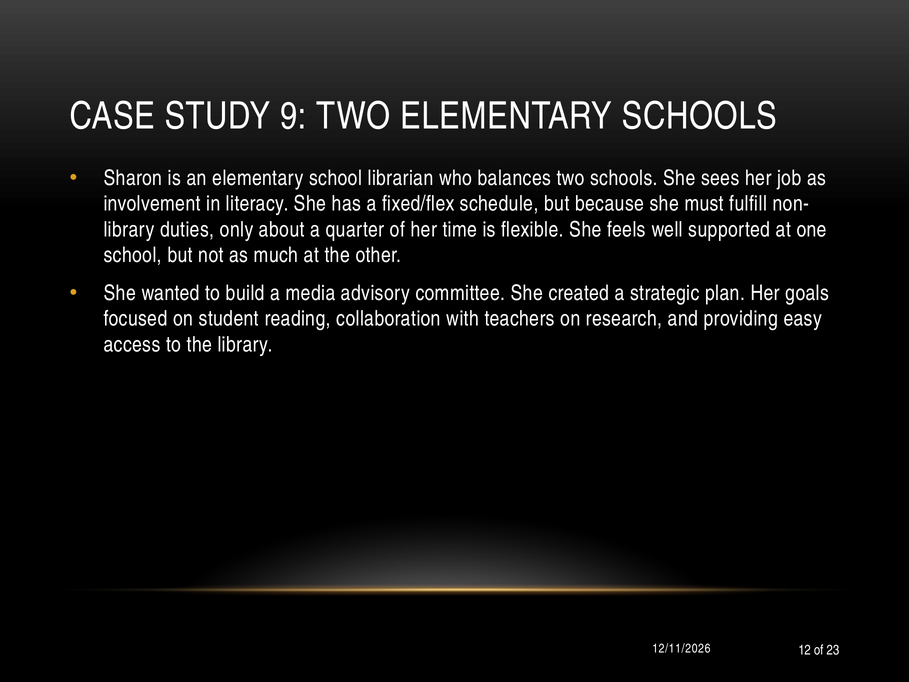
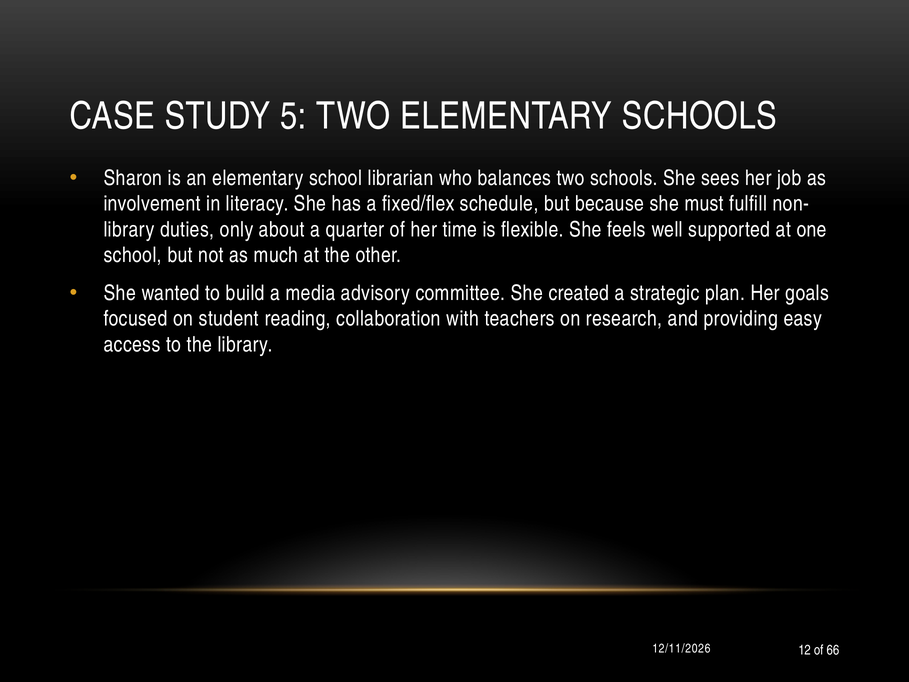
9: 9 -> 5 (293, 116)
23: 23 -> 66 (833, 650)
